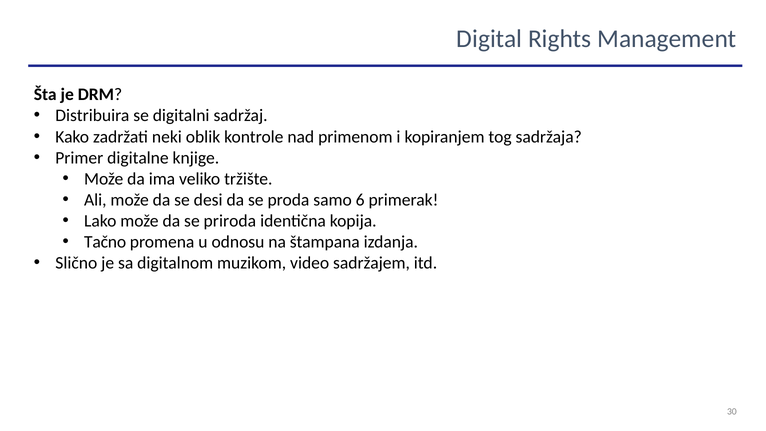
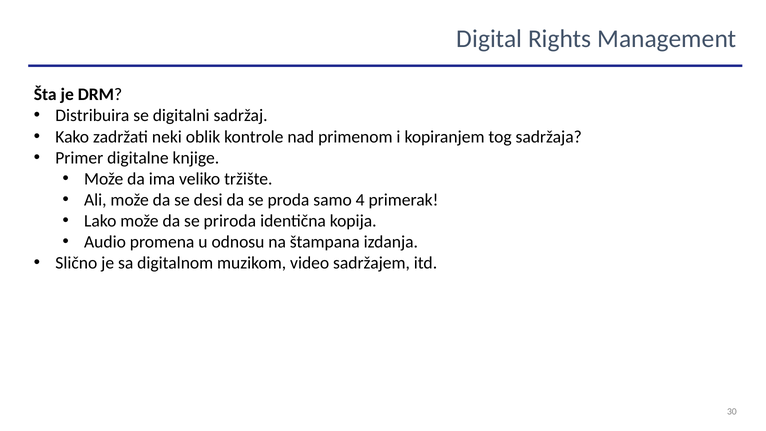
6: 6 -> 4 (360, 200)
Tačno: Tačno -> Audio (105, 242)
